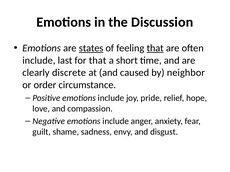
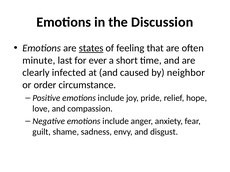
that underline: present -> none (155, 48)
include: include -> minute (39, 61)
for that: that -> ever (98, 61)
discrete: discrete -> infected (69, 73)
